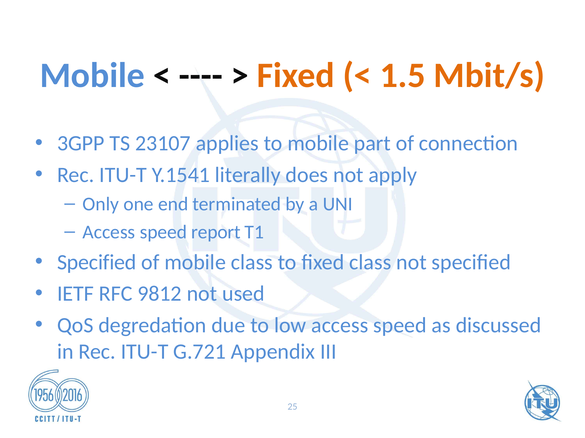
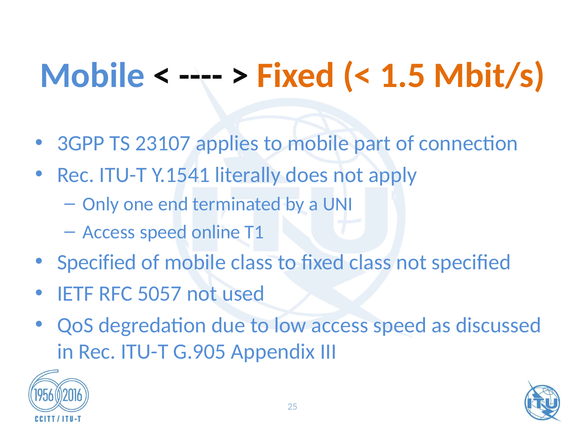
report: report -> online (216, 232)
9812: 9812 -> 5057 (160, 294)
G.721: G.721 -> G.905 (200, 352)
